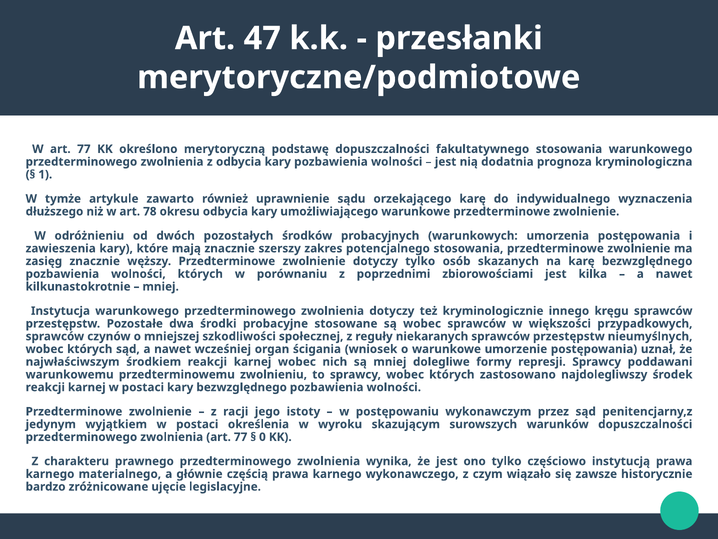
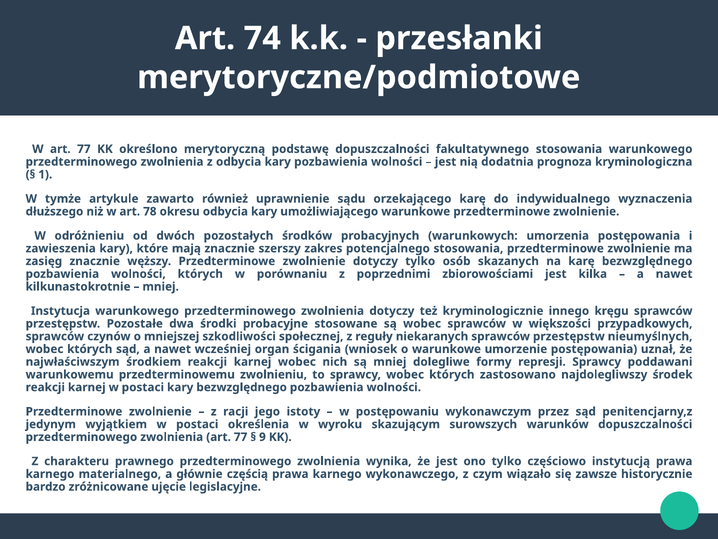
47: 47 -> 74 (262, 38)
0: 0 -> 9 (262, 437)
